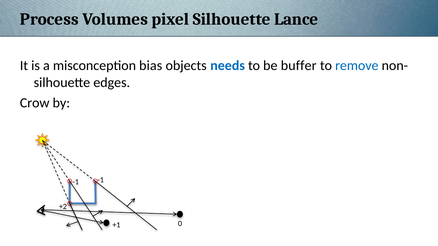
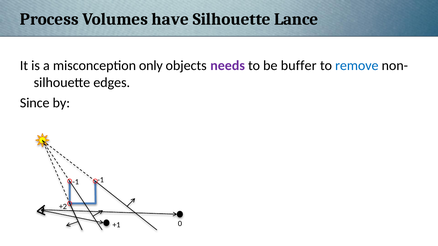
pixel: pixel -> have (170, 19)
bias: bias -> only (151, 66)
needs colour: blue -> purple (228, 66)
Crow: Crow -> Since (35, 103)
